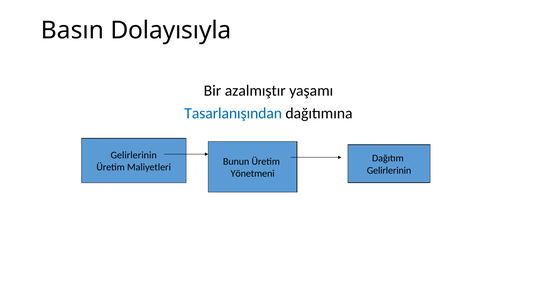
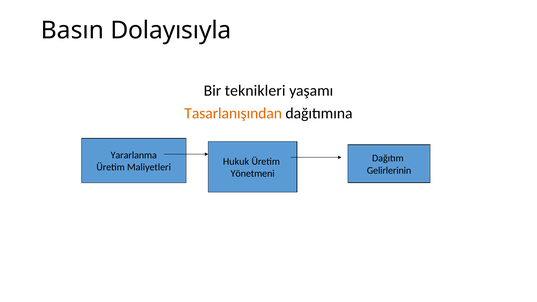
azalmıştır: azalmıştır -> teknikleri (255, 91)
Tasarlanışından colour: blue -> orange (233, 113)
Gelirlerinin: Gelirlerinin -> Yararlanma (134, 155)
Bunun: Bunun -> Hukuk (236, 162)
